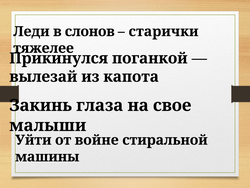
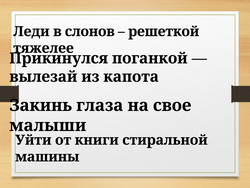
старички: старички -> решеткой (164, 31)
войне: войне -> книги (97, 140)
